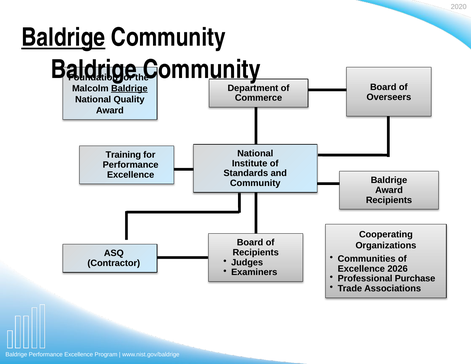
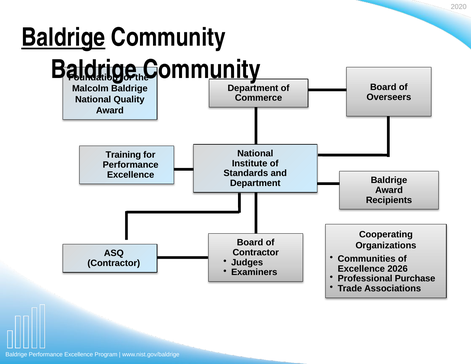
Baldrige underline: present -> none (129, 88)
Community: Community -> Department (255, 183)
Recipients: Recipients -> Contractor (256, 252)
